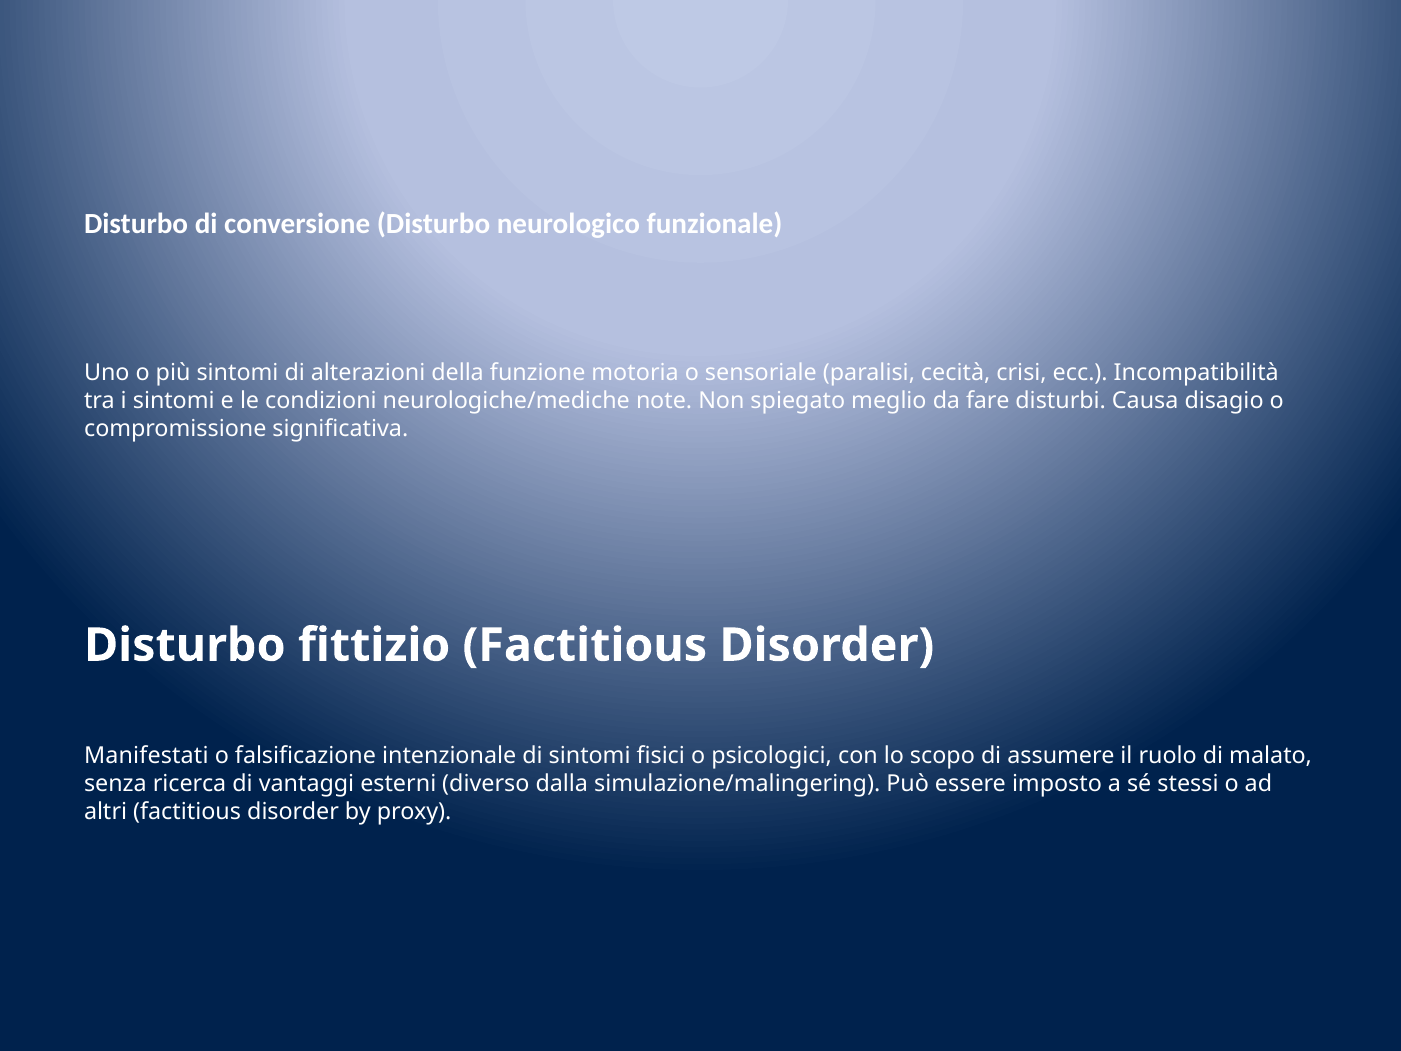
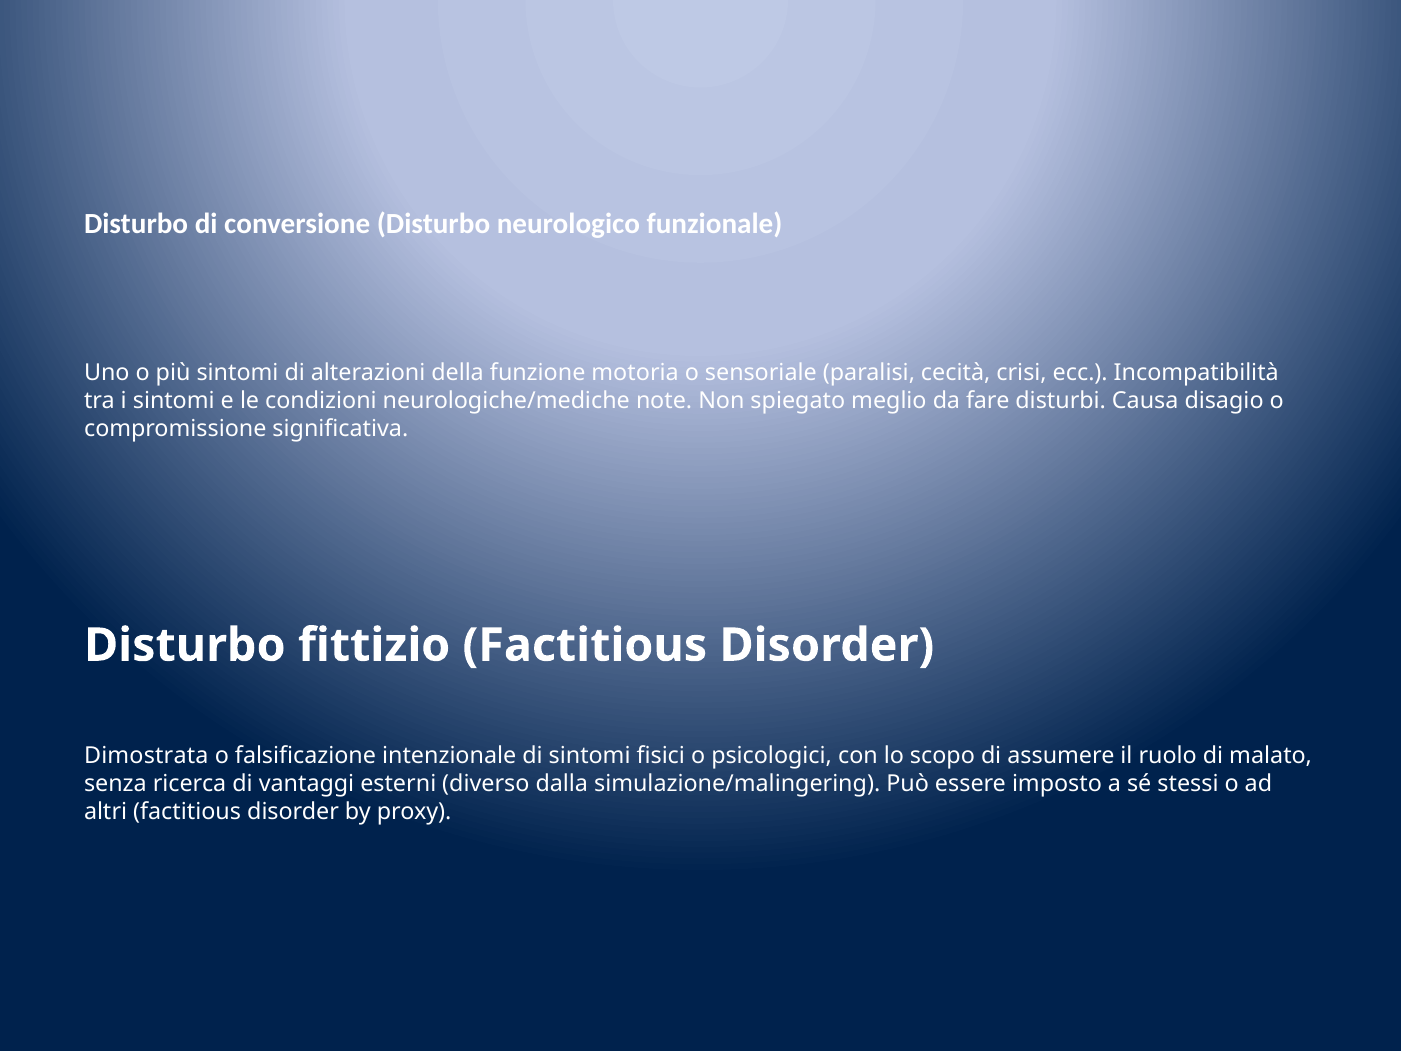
Manifestati: Manifestati -> Dimostrata (146, 756)
